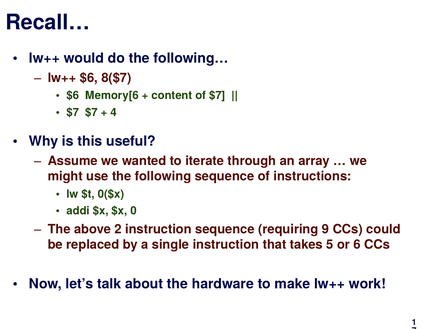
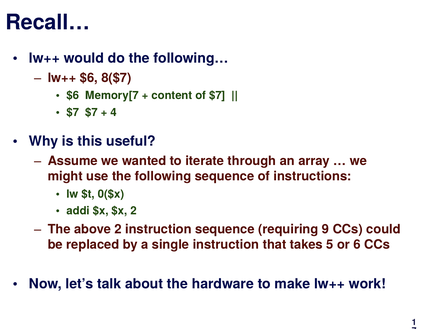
Memory[6: Memory[6 -> Memory[7 (112, 95)
$x 0: 0 -> 2 (133, 210)
